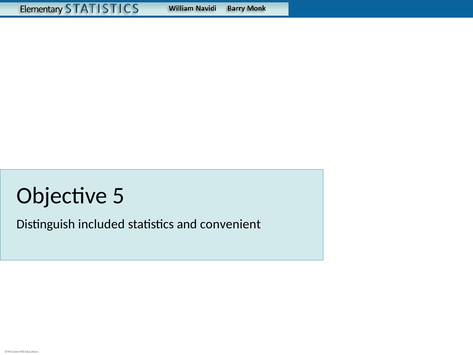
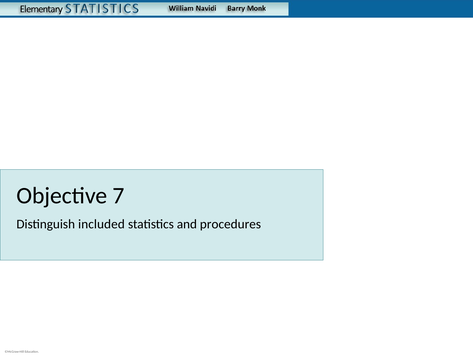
5: 5 -> 7 (119, 196)
convenient: convenient -> procedures (230, 224)
